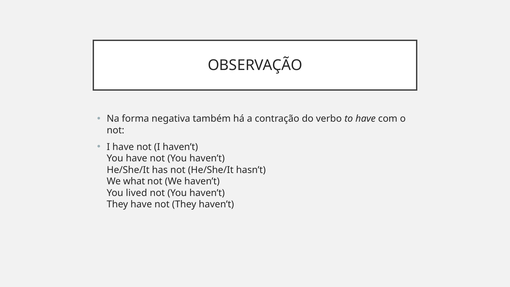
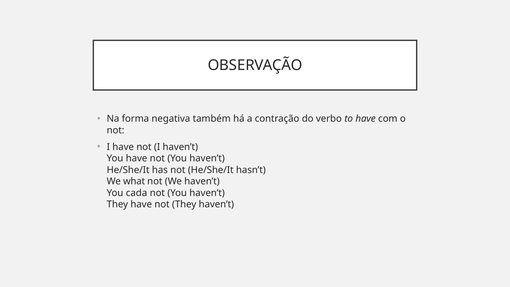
lived: lived -> cada (136, 193)
